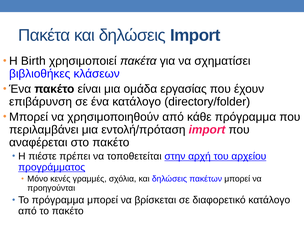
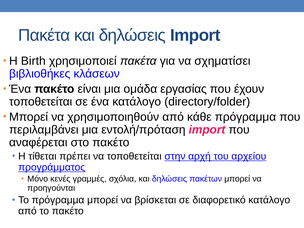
επιβάρυνση: επιβάρυνση -> τοποθετείται (41, 102)
πιέστε: πιέστε -> τίθεται (42, 156)
